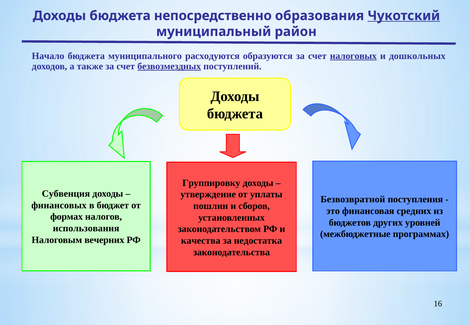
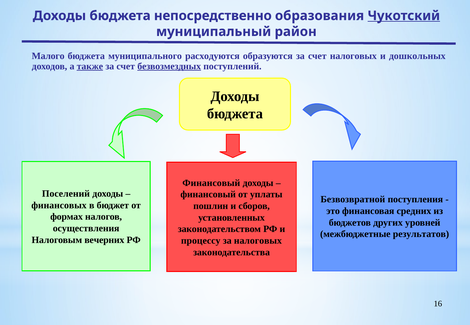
Начало: Начало -> Малого (48, 56)
налоговых underline: present -> none (353, 56)
также underline: none -> present (90, 66)
Группировку: Группировку -> Финансовый (211, 183)
Субвенция: Субвенция -> Поселений (66, 194)
утверждение: утверждение -> финансовый (208, 195)
использования: использования -> осуществления (86, 229)
программах: программах -> результатов (421, 234)
качества: качества -> процессу (201, 241)
за недостатка: недостатка -> налоговых (258, 241)
